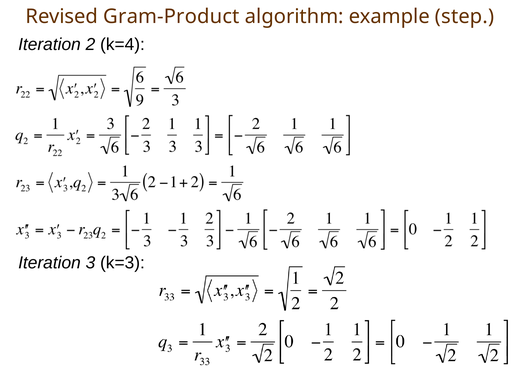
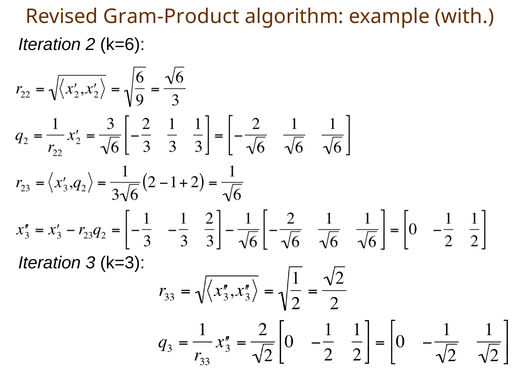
step: step -> with (465, 17)
k=4: k=4 -> k=6 (122, 45)
